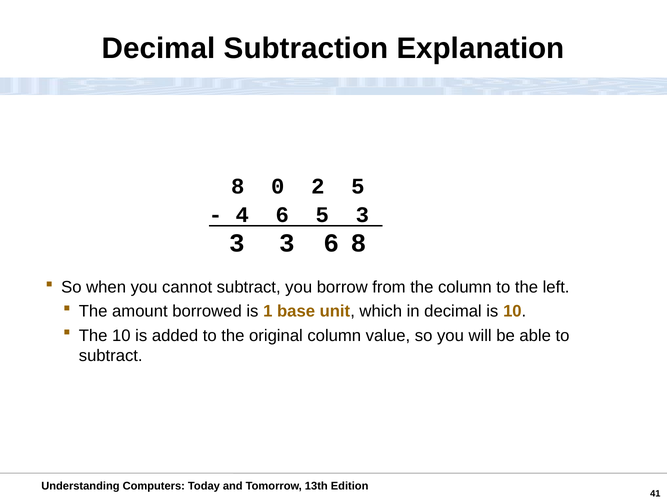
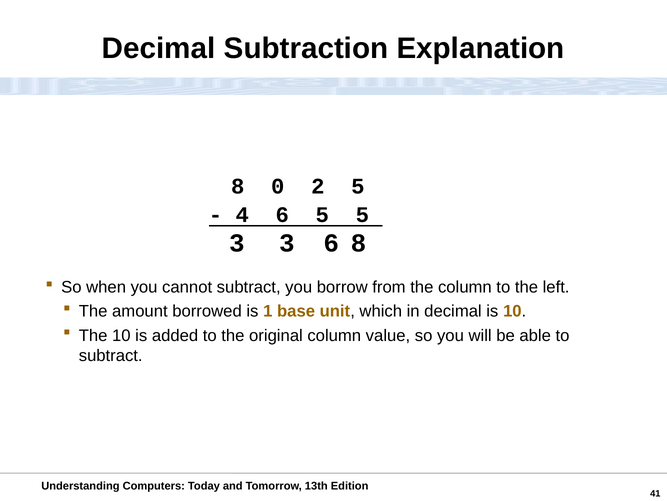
5 3: 3 -> 5 (362, 215)
